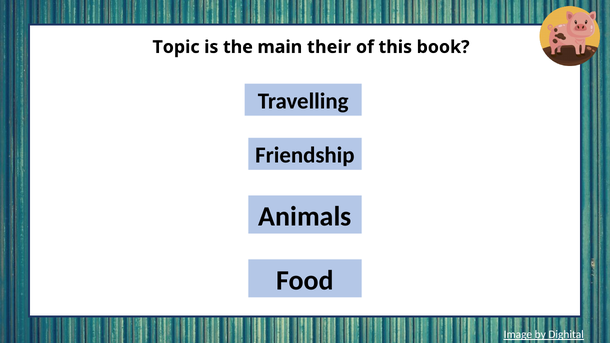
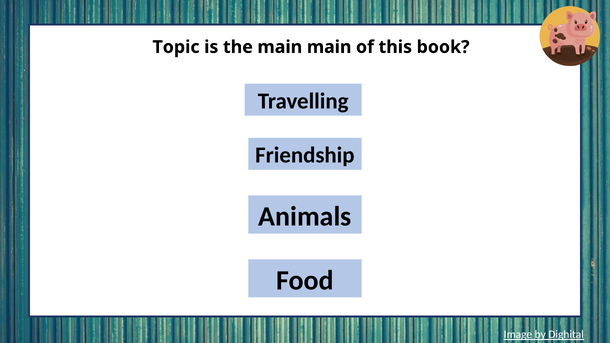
main their: their -> main (329, 47)
